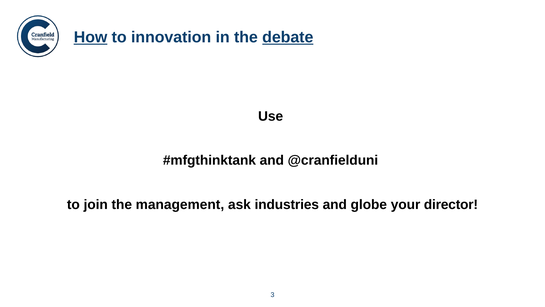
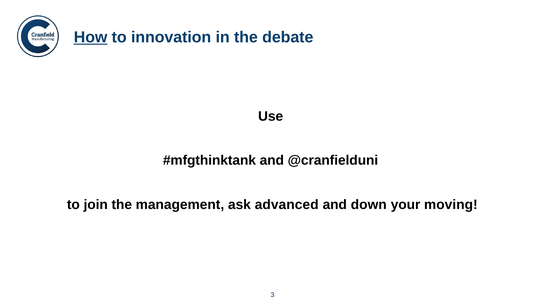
debate underline: present -> none (288, 37)
industries: industries -> advanced (287, 204)
globe: globe -> down (369, 204)
director: director -> moving (451, 204)
